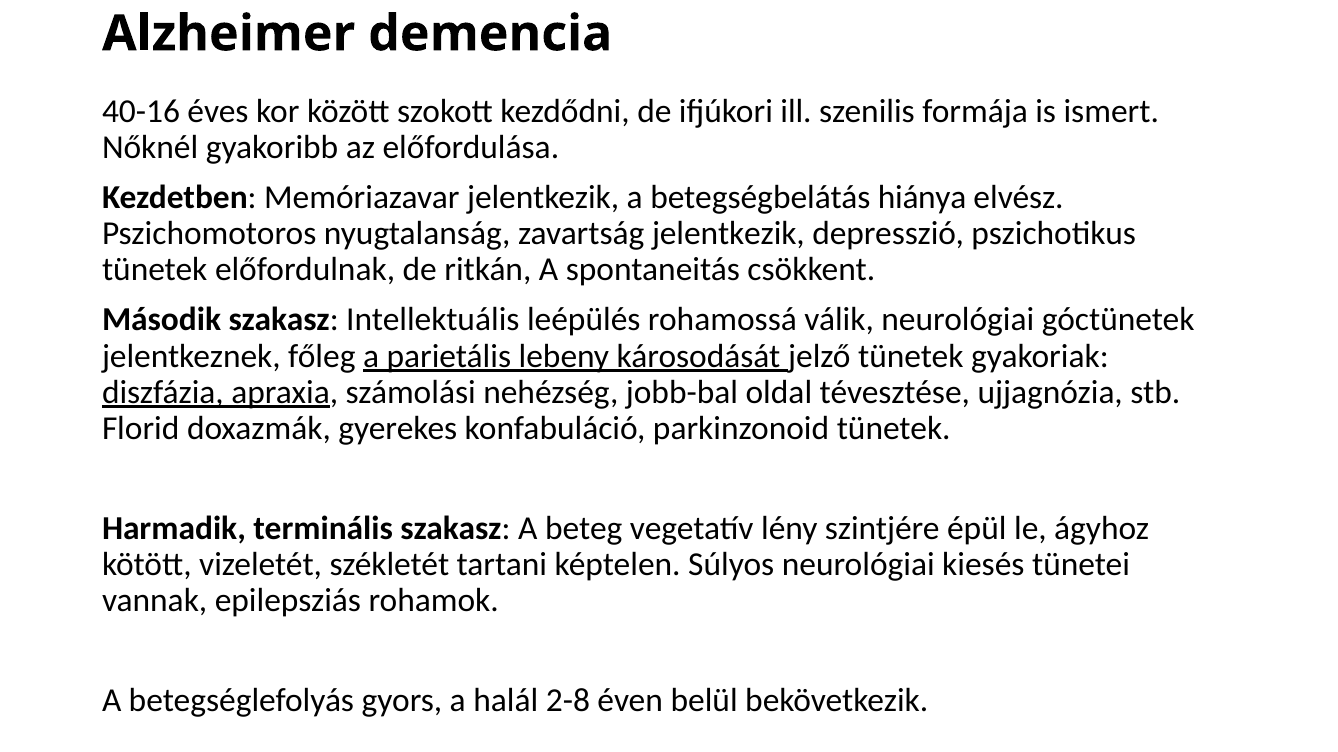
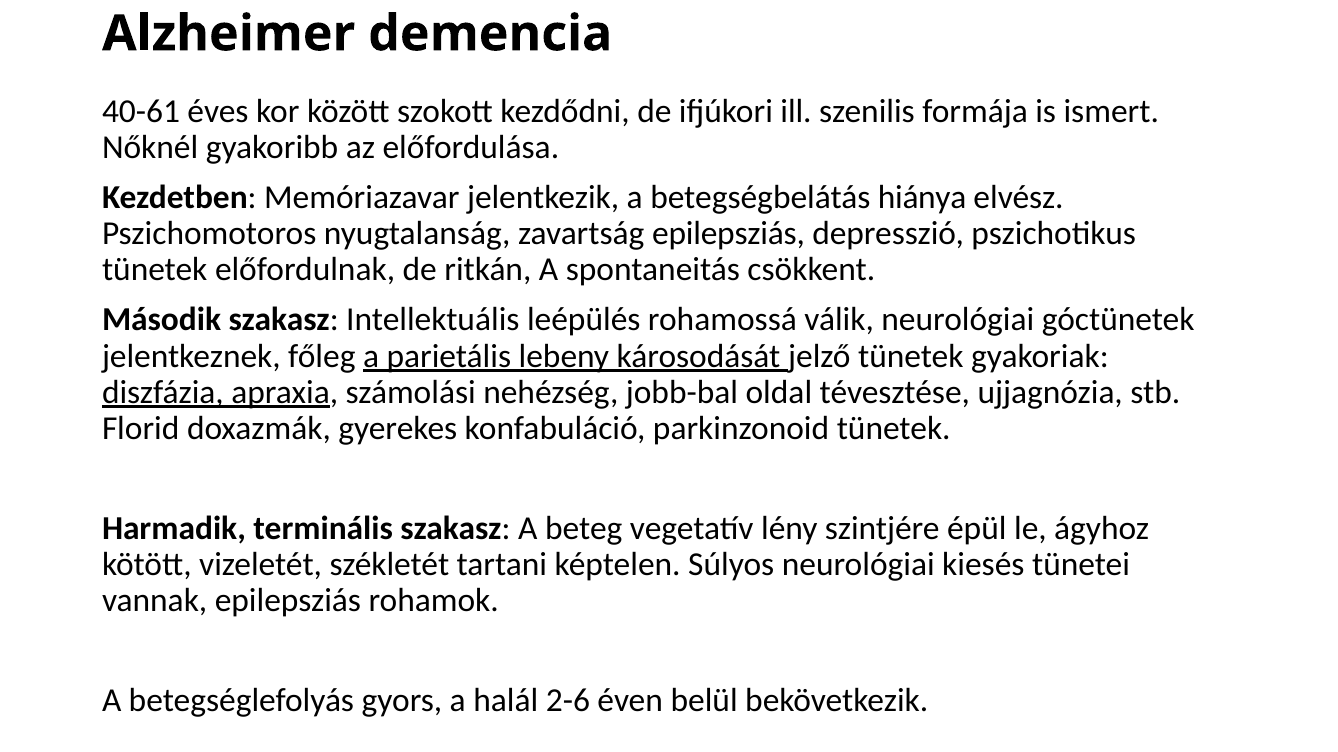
40-16: 40-16 -> 40-61 (141, 112)
zavartság jelentkezik: jelentkezik -> epilepsziás (728, 234)
2-8: 2-8 -> 2-6 (568, 701)
